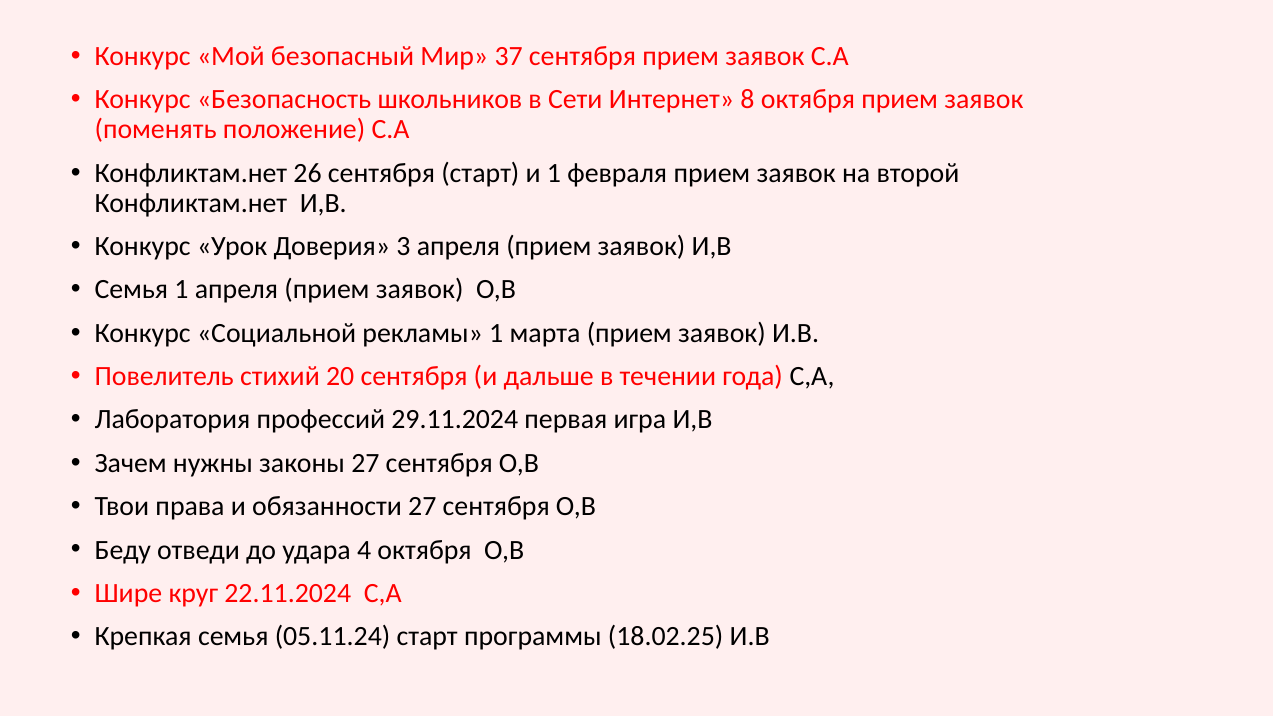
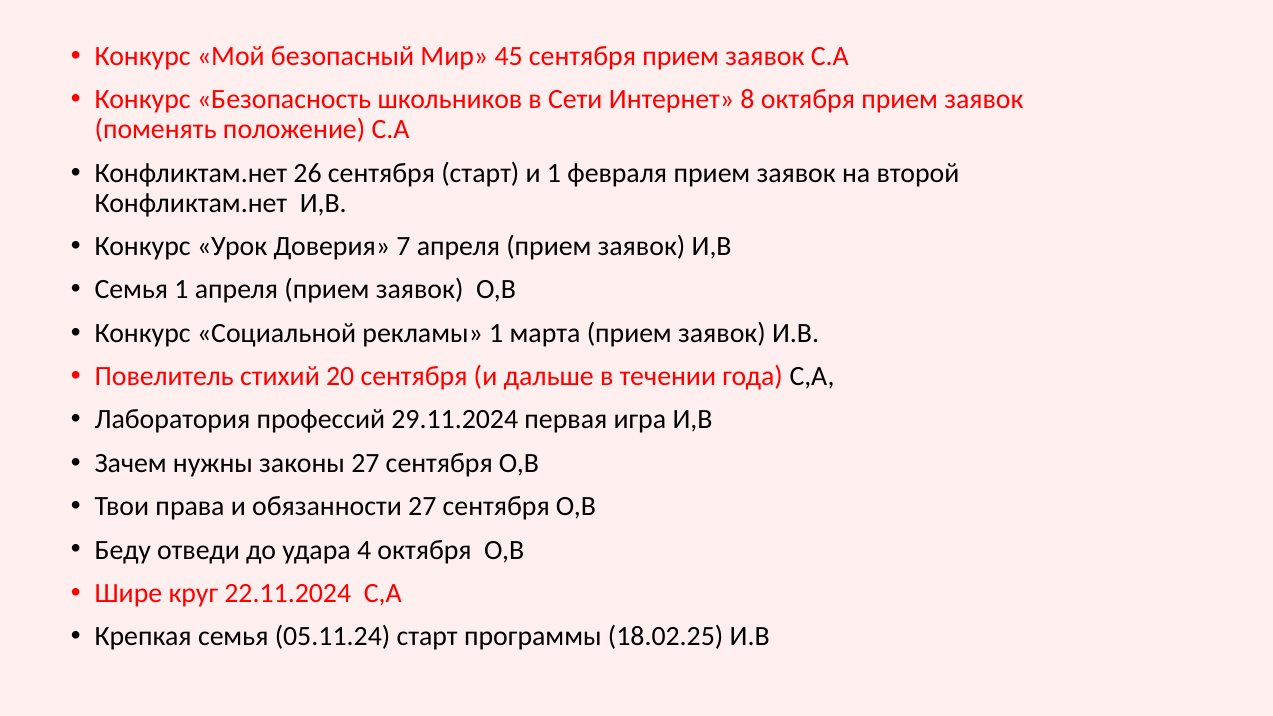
37: 37 -> 45 (509, 56)
3: 3 -> 7 (403, 246)
